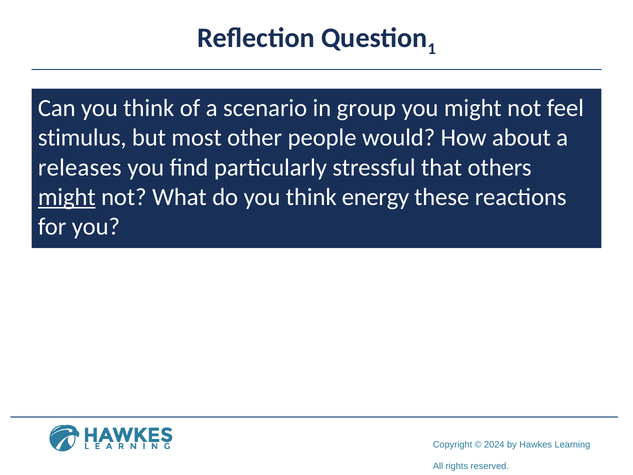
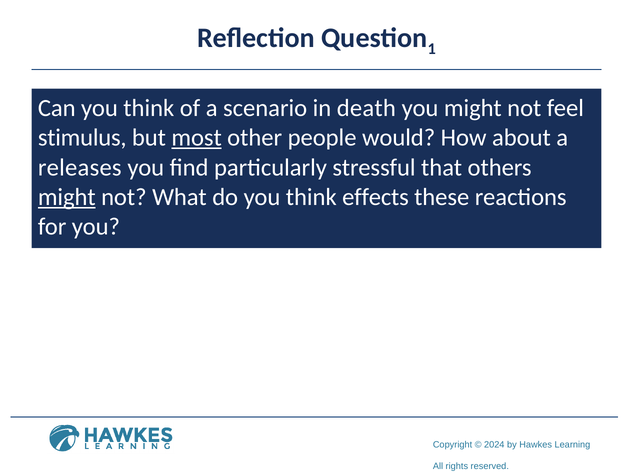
group: group -> death (366, 108)
most underline: none -> present (197, 138)
energy: energy -> effects (375, 197)
